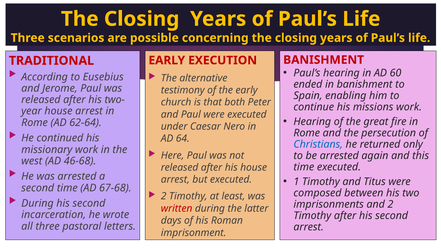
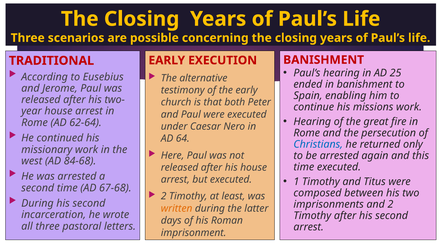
60: 60 -> 25 (396, 73)
46-68: 46-68 -> 84-68 (80, 161)
written colour: red -> orange (177, 208)
